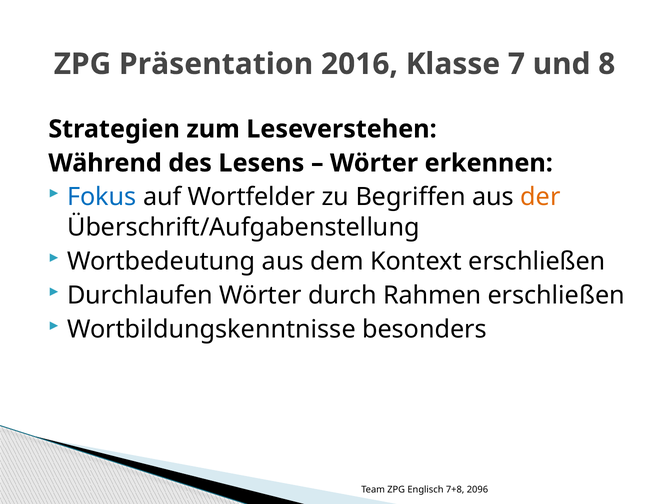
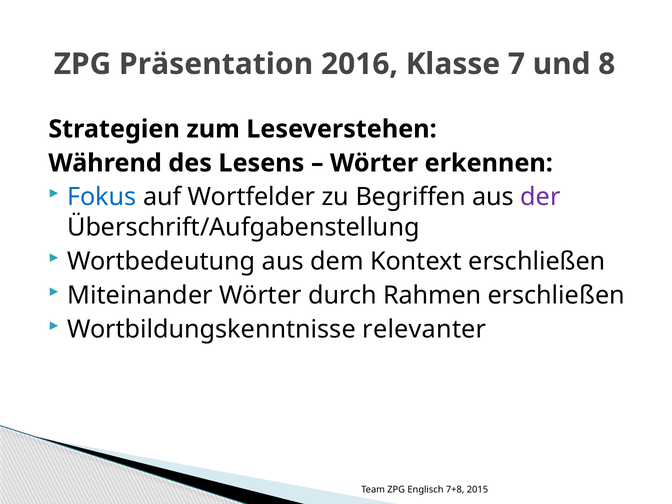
der colour: orange -> purple (541, 197)
Durchlaufen: Durchlaufen -> Miteinander (140, 295)
besonders: besonders -> relevanter (424, 329)
2096: 2096 -> 2015 (477, 490)
